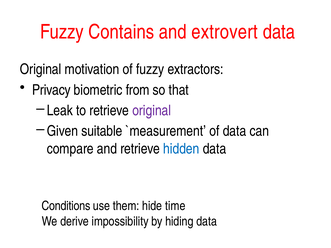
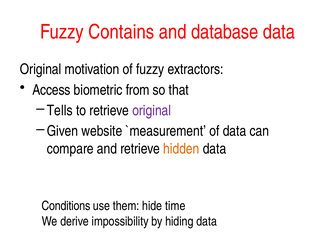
extrovert: extrovert -> database (225, 32)
Privacy: Privacy -> Access (51, 90)
Leak: Leak -> Tells (60, 111)
suitable: suitable -> website (102, 131)
hidden colour: blue -> orange (181, 149)
